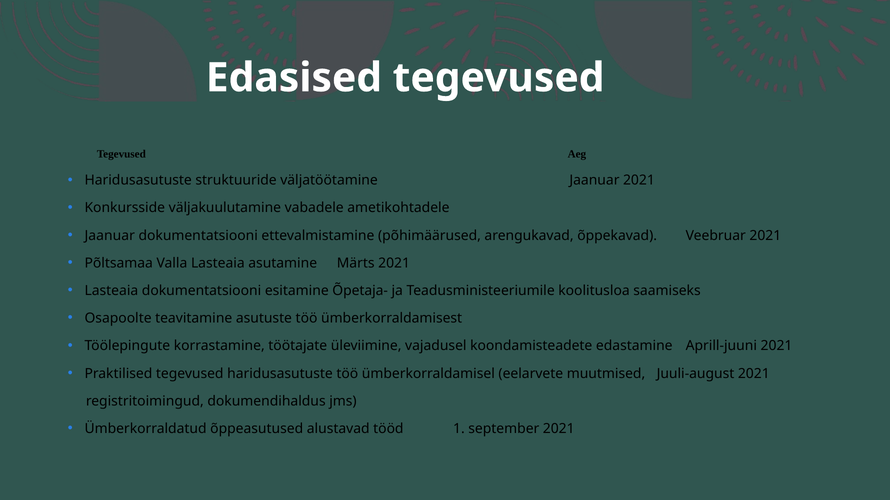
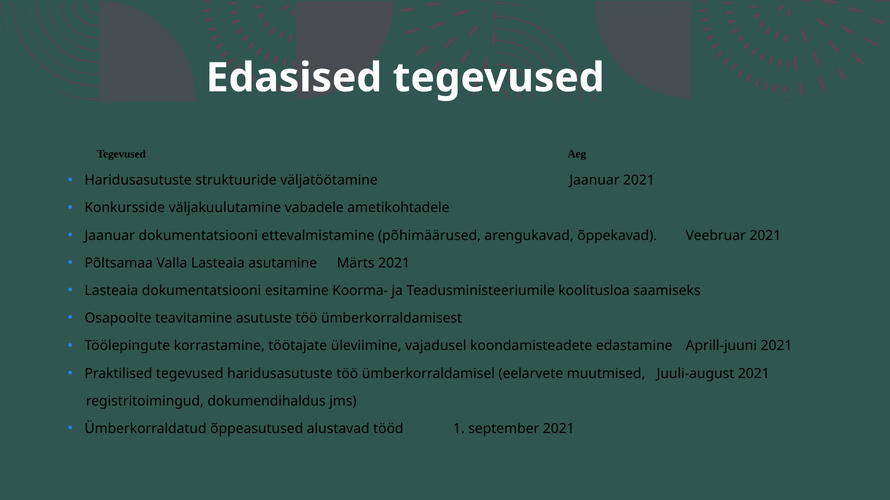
Õpetaja-: Õpetaja- -> Koorma- (360, 291)
